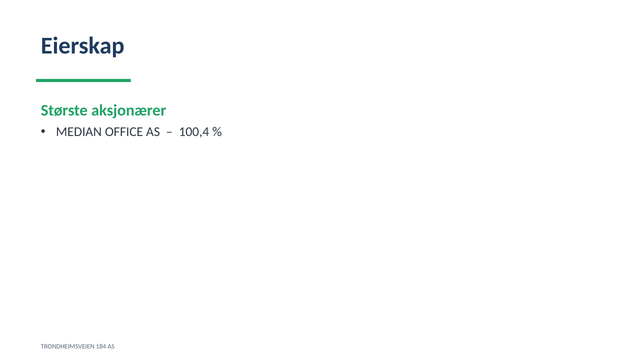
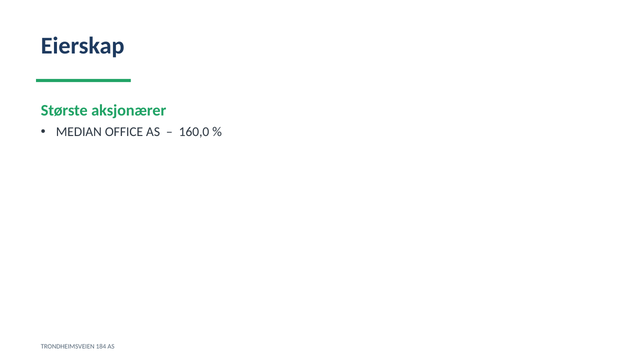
100,4: 100,4 -> 160,0 (194, 132)
